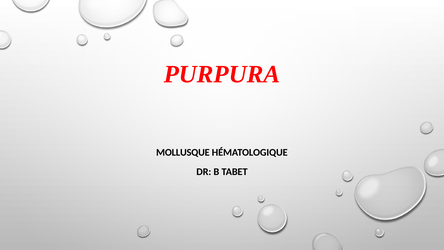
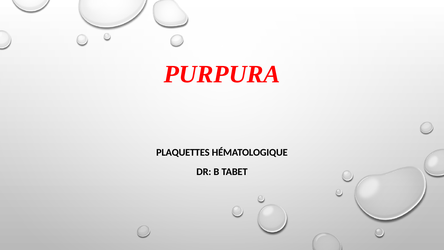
MOLLUSQUE: MOLLUSQUE -> PLAQUETTES (183, 152)
